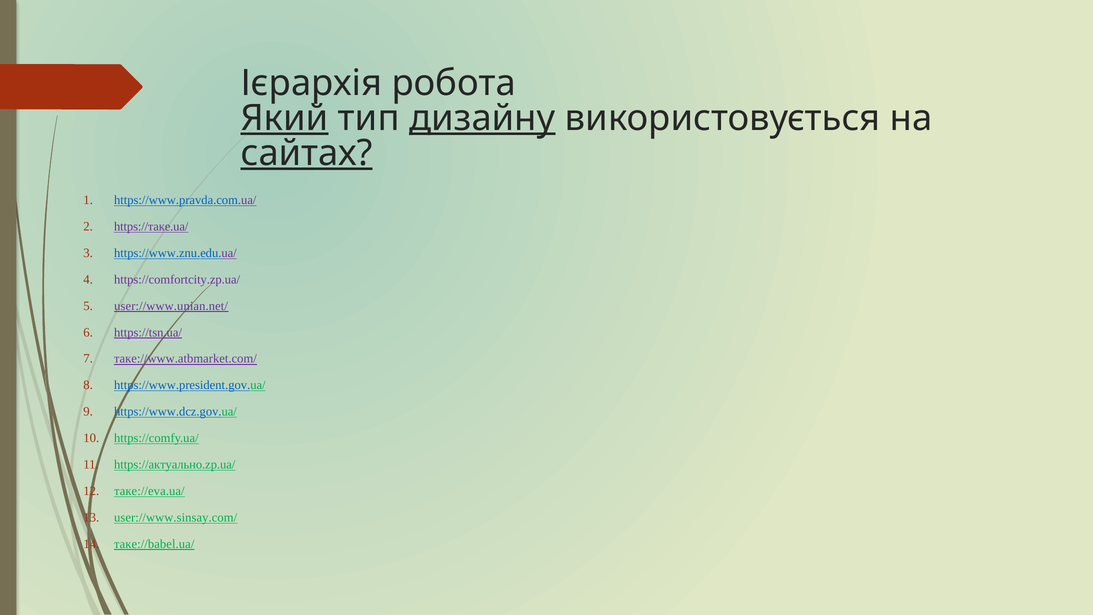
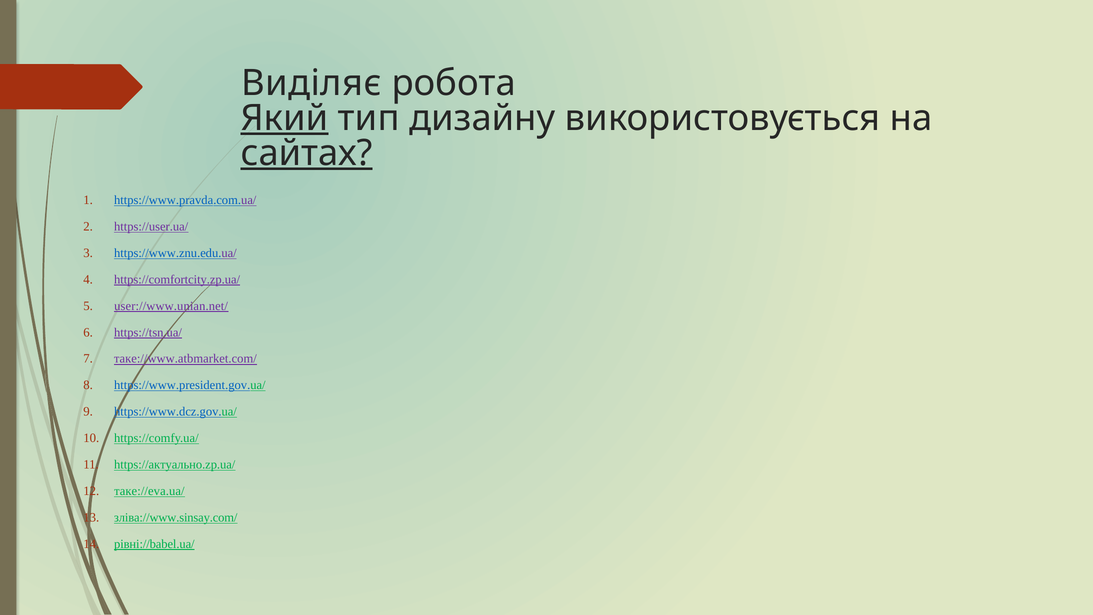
Ієрархія: Ієрархія -> Виділяє (311, 83)
дизайну underline: present -> none (482, 118)
https://таке.ua/: https://таке.ua/ -> https://user.ua/ (151, 227)
https://comfortcity.zp.ua/ underline: none -> present (177, 279)
user://www.sinsay.com/: user://www.sinsay.com/ -> зліва://www.sinsay.com/ (176, 517)
таке://babel.ua/: таке://babel.ua/ -> рівні://babel.ua/ (154, 544)
